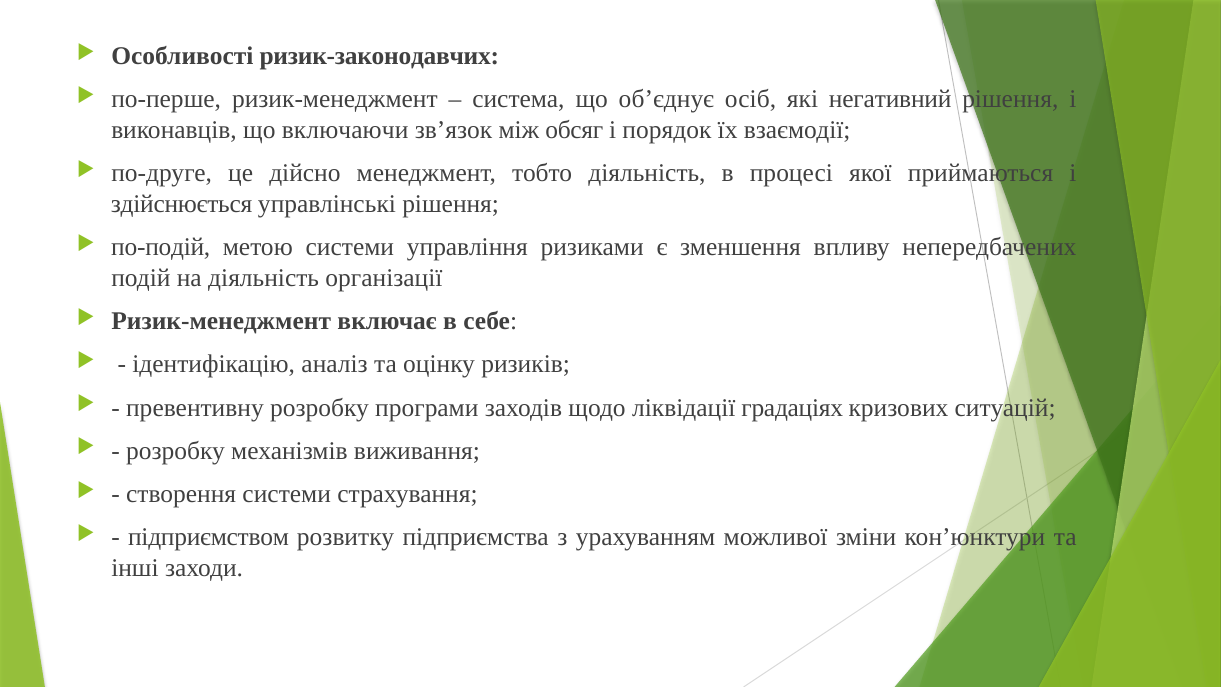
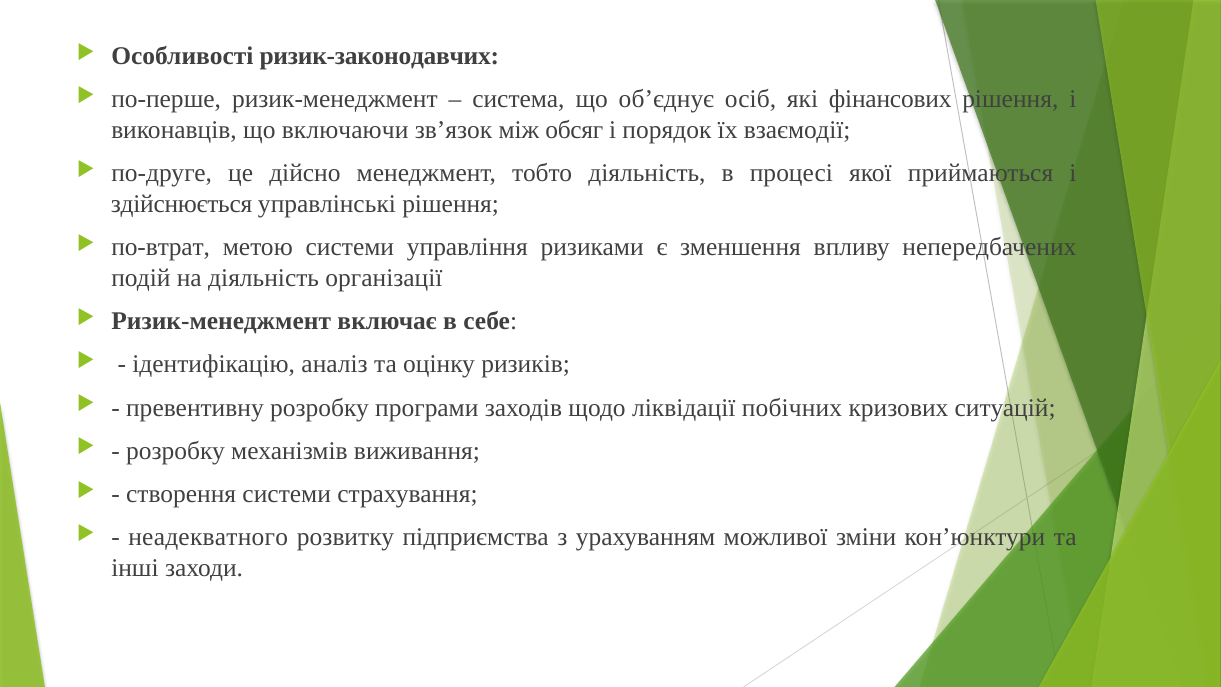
негативний: негативний -> фінансових (890, 99)
по-подій: по-подій -> по-втрат (161, 247)
градаціях: градаціях -> побічних (792, 408)
підприємством: підприємством -> неадекватного (208, 537)
